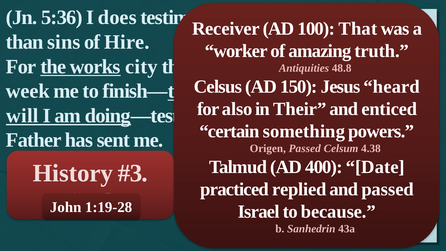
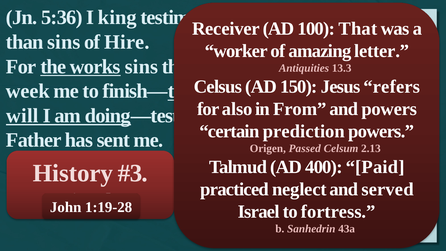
does: does -> king (117, 18)
truth: truth -> letter (382, 51)
works city: city -> sins (142, 67)
48.8: 48.8 -> 13.3 (342, 68)
heard: heard -> refers (392, 87)
Their: Their -> From (300, 109)
and enticed: enticed -> powers (389, 109)
something: something -> prediction (304, 131)
4.38: 4.38 -> 2.13 (371, 149)
Date: Date -> Paid (375, 167)
replied: replied -> neglect (299, 189)
and passed: passed -> served (388, 189)
because: because -> fortress (338, 211)
